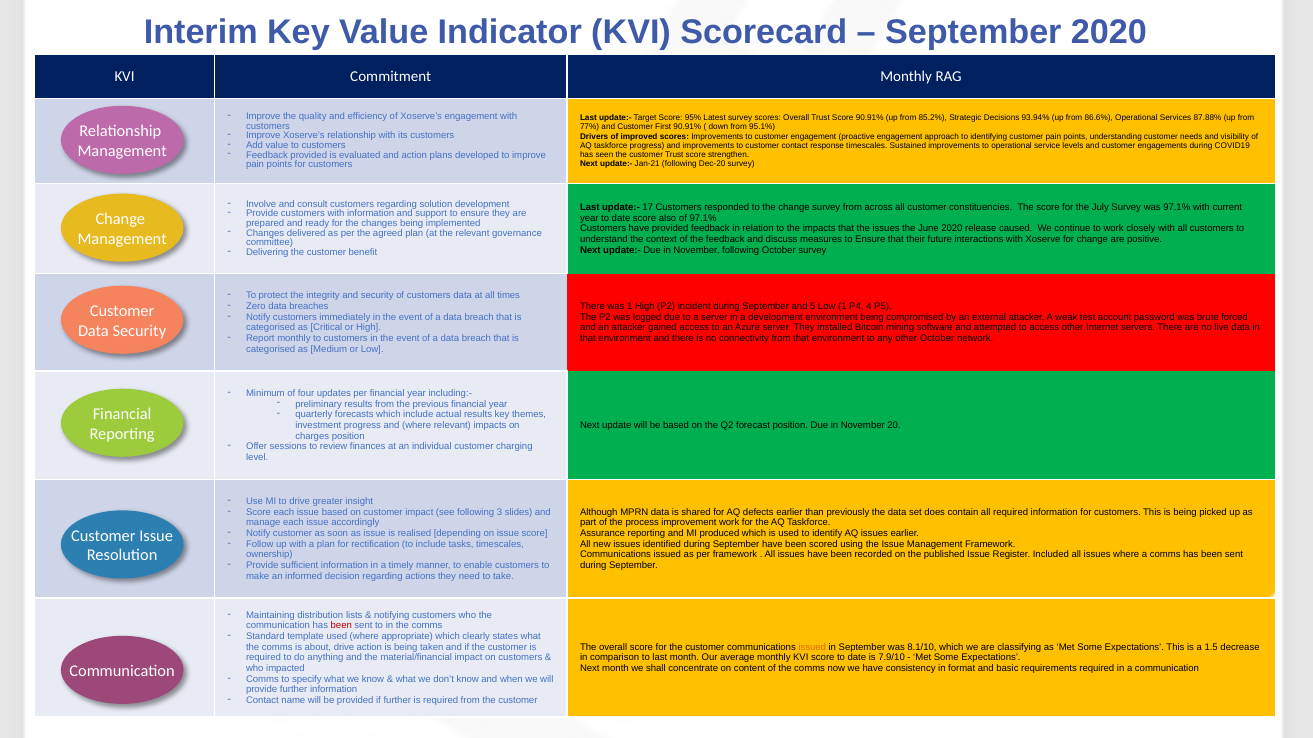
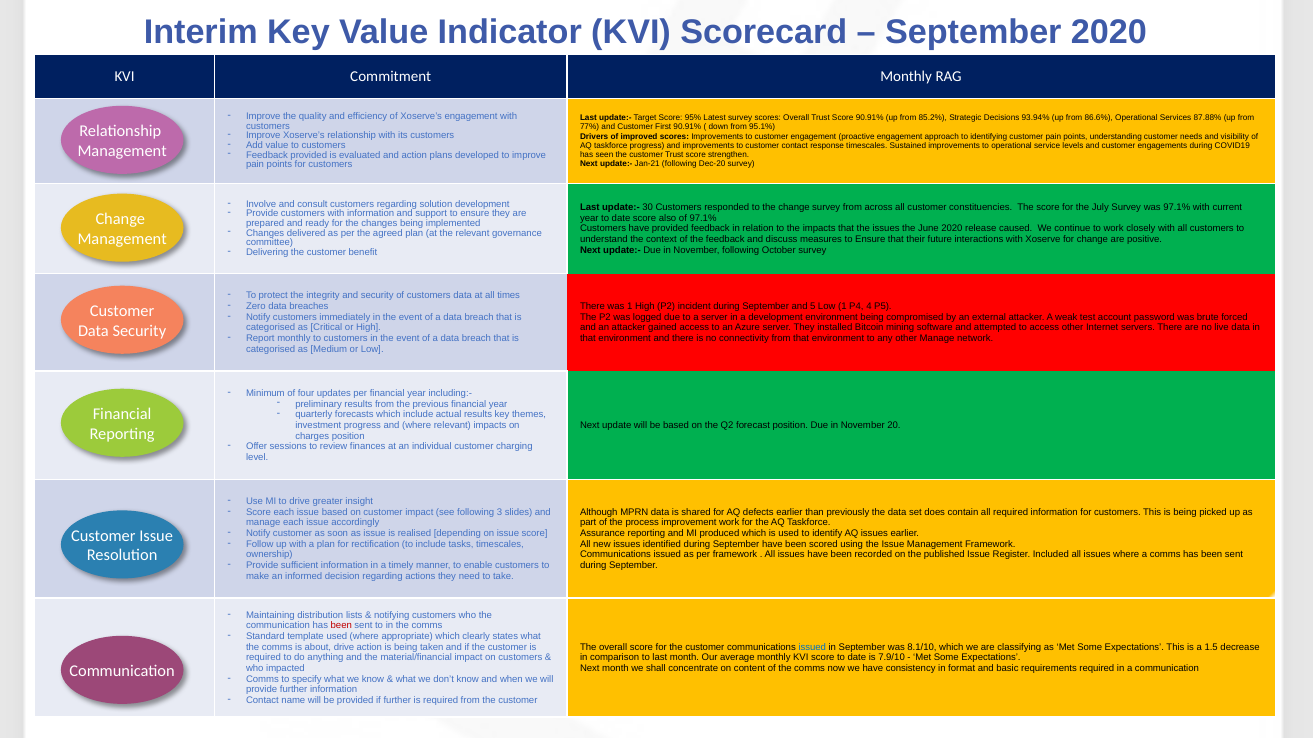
17: 17 -> 30 (648, 207)
other October: October -> Manage (937, 339)
issued colour: orange -> blue (812, 648)
